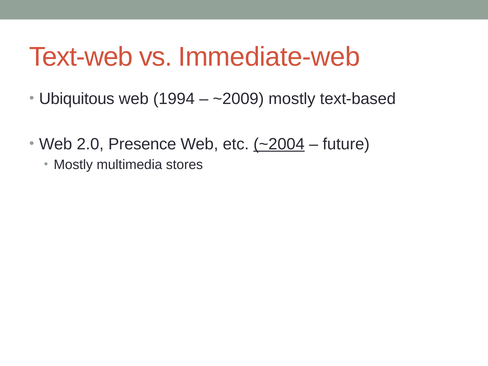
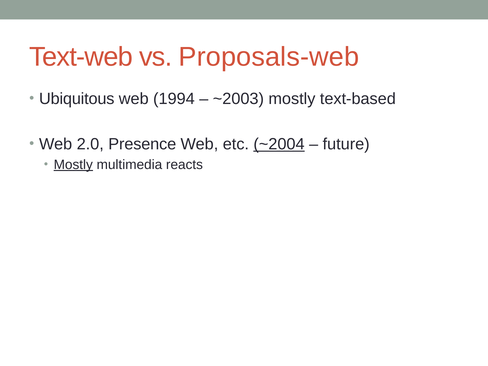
Immediate-web: Immediate-web -> Proposals-web (269, 57)
~2009: ~2009 -> ~2003 (238, 99)
Mostly underline: none -> present (73, 165)
stores: stores -> reacts (184, 165)
